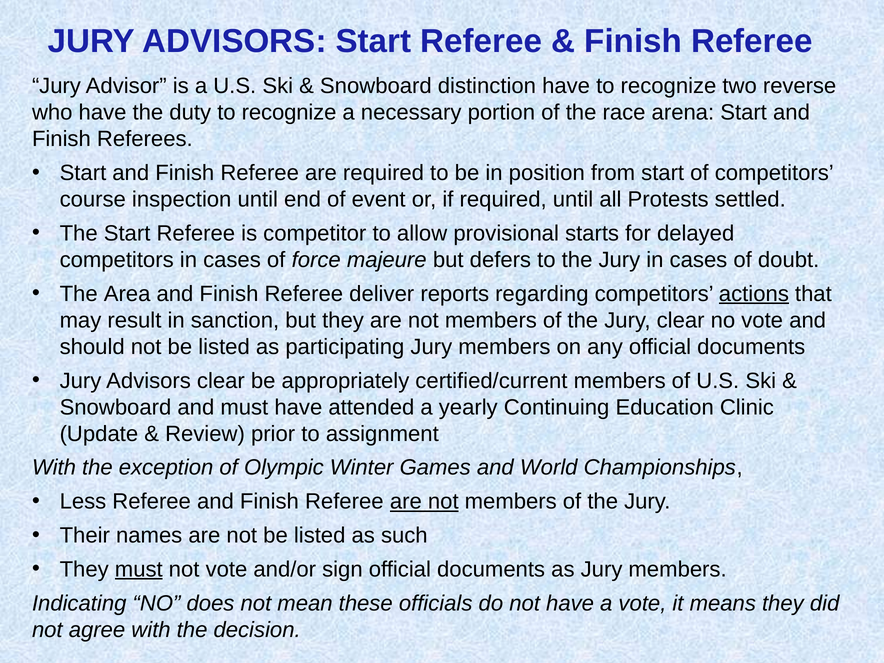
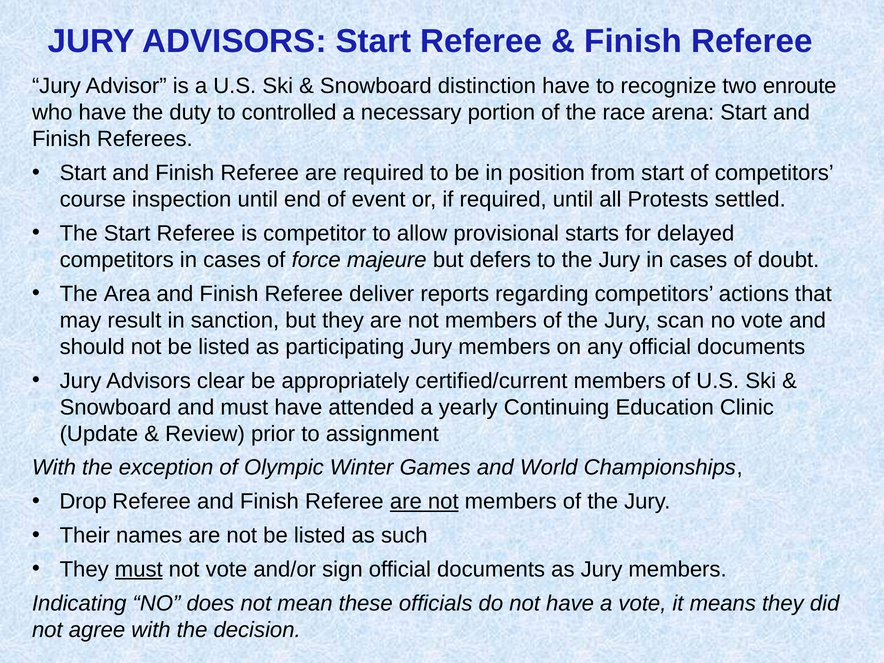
reverse: reverse -> enroute (800, 86)
duty to recognize: recognize -> controlled (289, 113)
actions underline: present -> none (754, 294)
Jury clear: clear -> scan (681, 320)
Less: Less -> Drop (83, 502)
